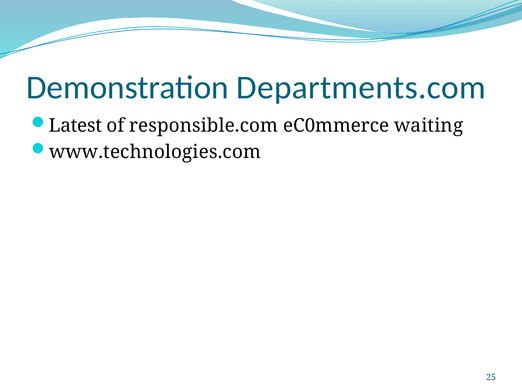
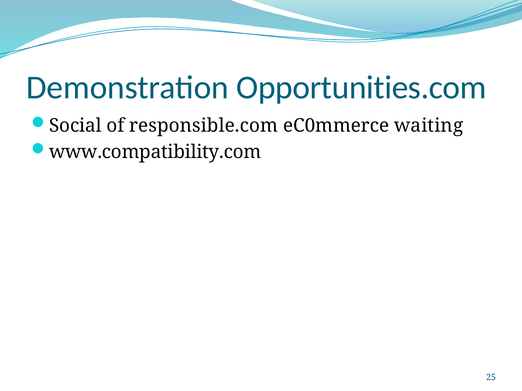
Departments.com: Departments.com -> Opportunities.com (361, 88)
Latest: Latest -> Social (75, 126)
www.technologies.com: www.technologies.com -> www.compatibility.com (155, 152)
